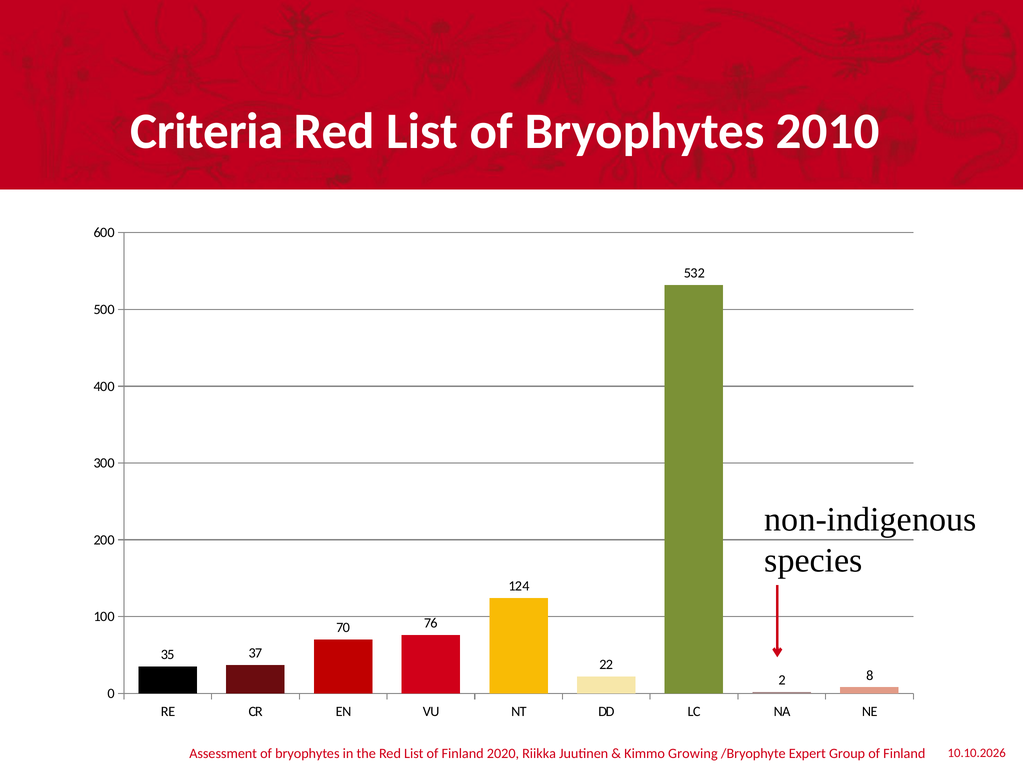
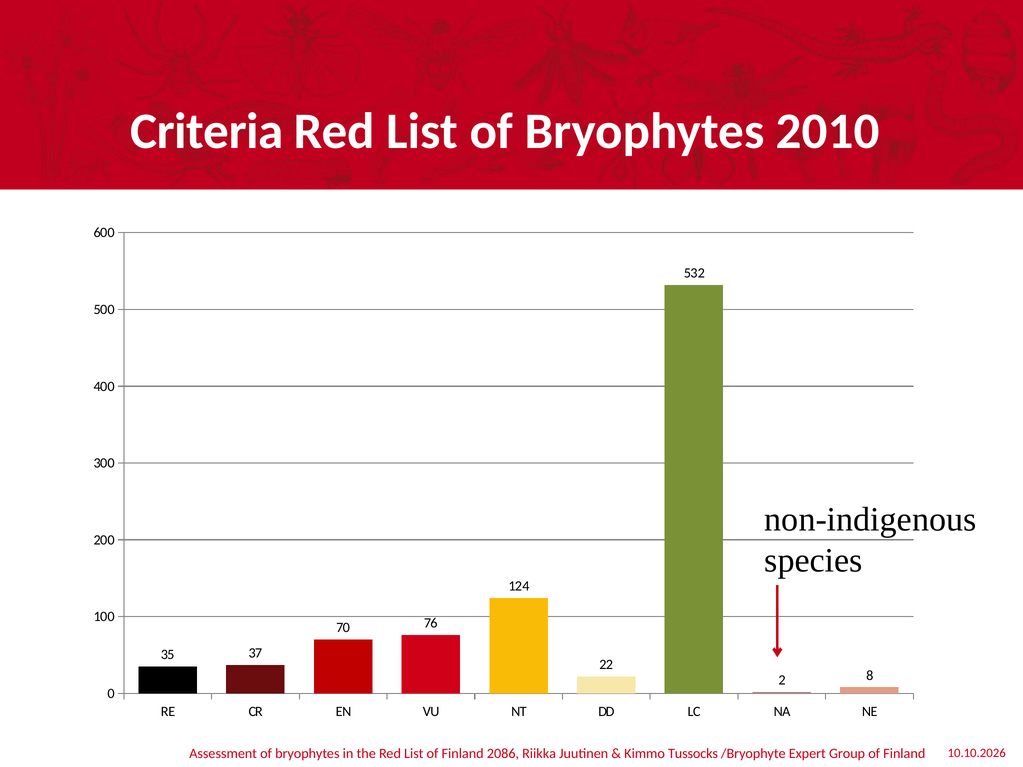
2020: 2020 -> 2086 (503, 754)
Growing: Growing -> Tussocks (693, 754)
